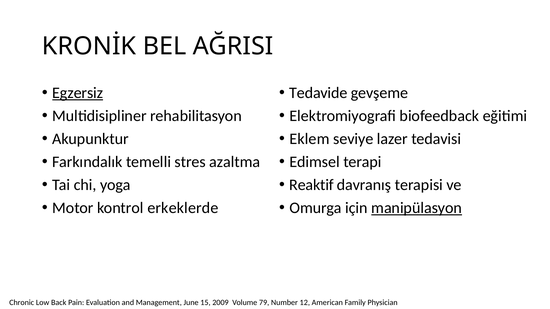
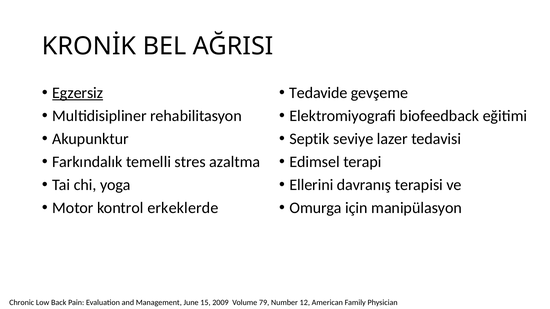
Eklem: Eklem -> Septik (310, 139)
Reaktif: Reaktif -> Ellerini (311, 185)
manipülasyon underline: present -> none (417, 208)
